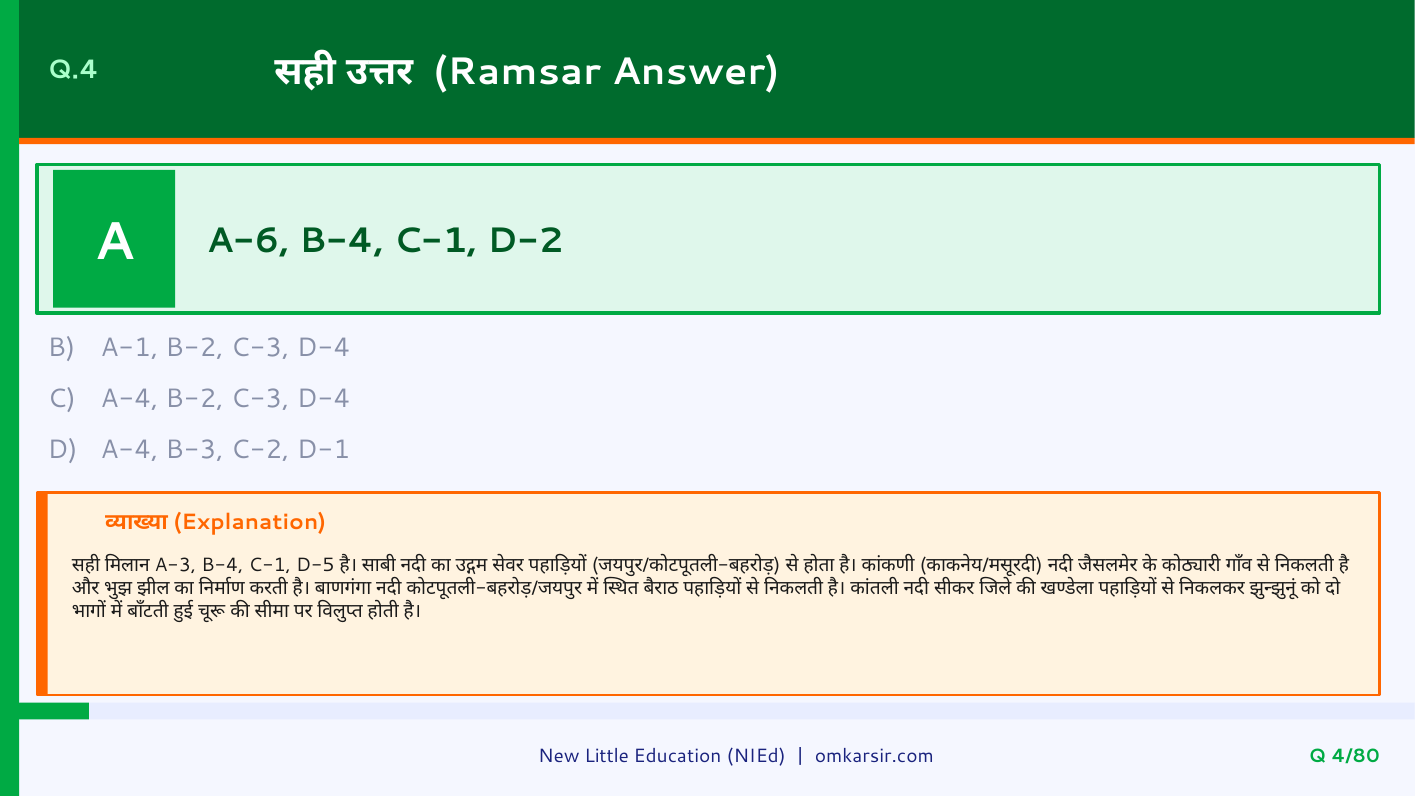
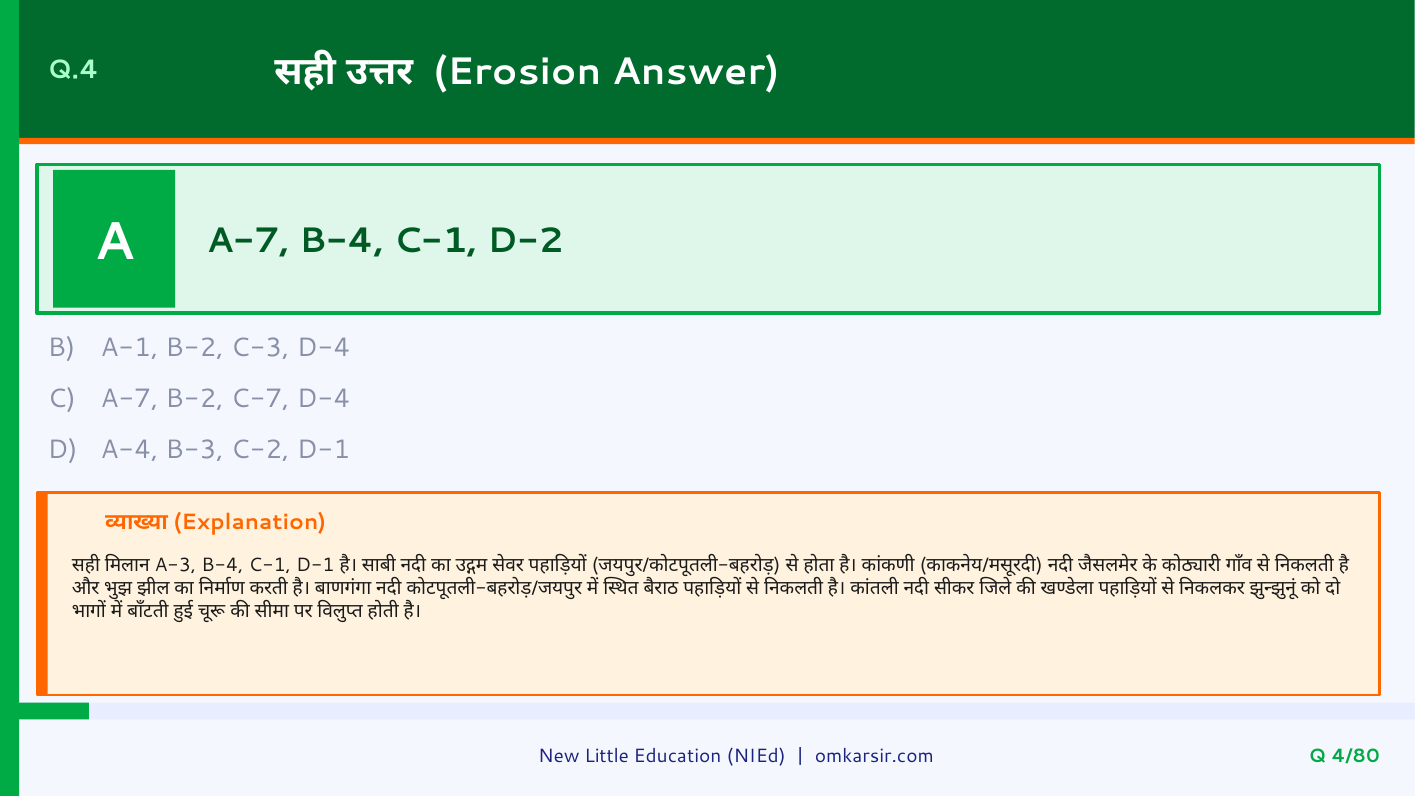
Ramsar: Ramsar -> Erosion (517, 72)
A A-6: A-6 -> A-7 (248, 241)
C A-4: A-4 -> A-7 (129, 399)
C-3: C-3 -> C-7 (260, 399)
C-1 D-5: D-5 -> D-1 (315, 566)
